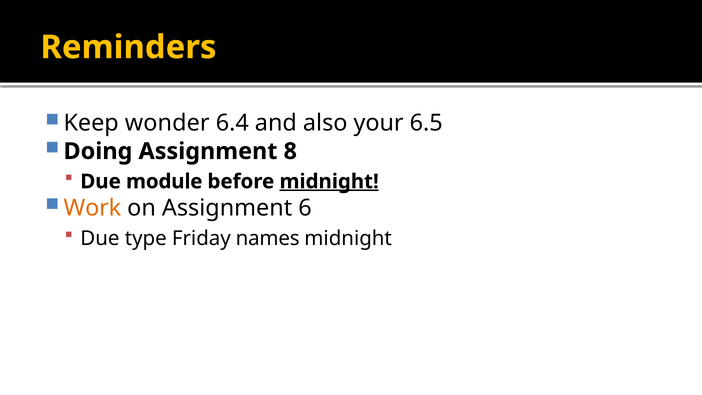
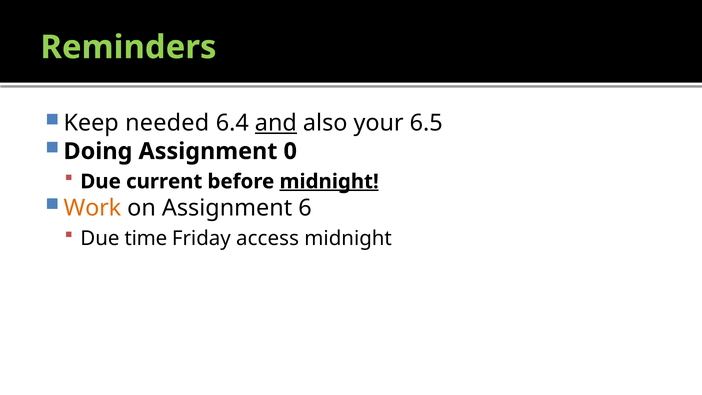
Reminders colour: yellow -> light green (128, 47)
wonder: wonder -> needed (167, 123)
and underline: none -> present (276, 123)
8: 8 -> 0 (290, 151)
module: module -> current (164, 181)
type: type -> time (146, 238)
names: names -> access (268, 238)
